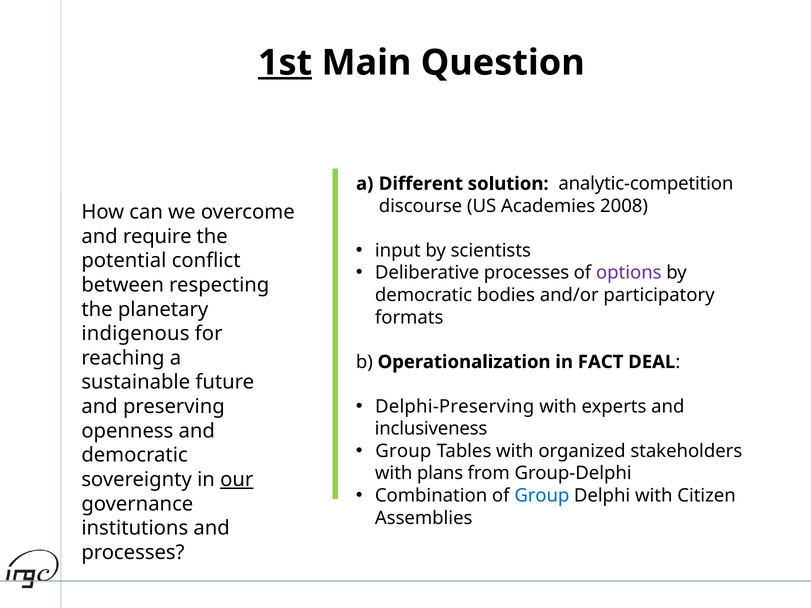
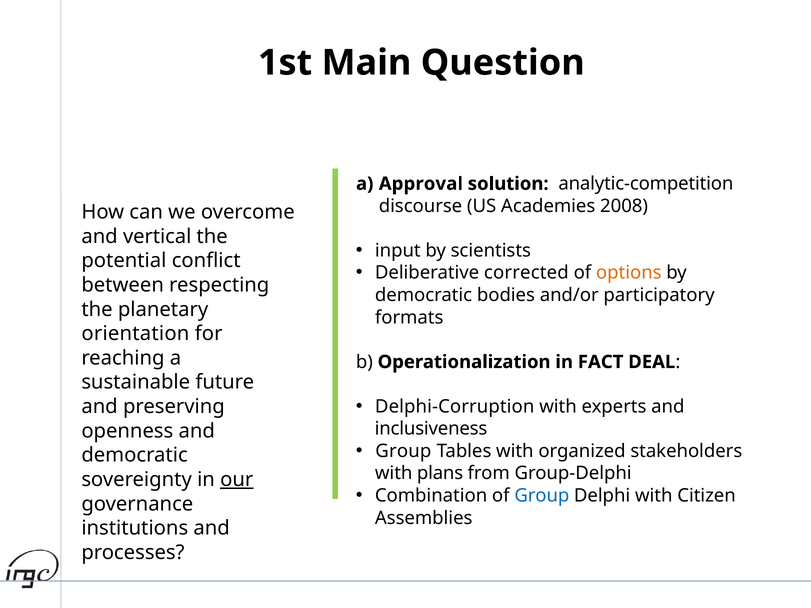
1st underline: present -> none (285, 63)
Different: Different -> Approval (421, 184)
require: require -> vertical (157, 236)
Deliberative processes: processes -> corrected (526, 273)
options colour: purple -> orange (629, 273)
indigenous: indigenous -> orientation (135, 334)
Delphi-Preserving: Delphi-Preserving -> Delphi-Corruption (455, 407)
